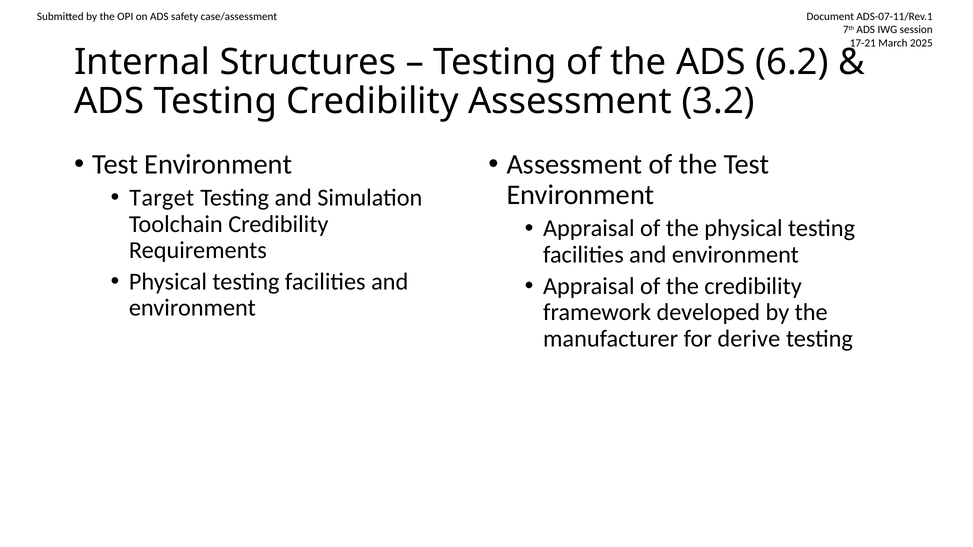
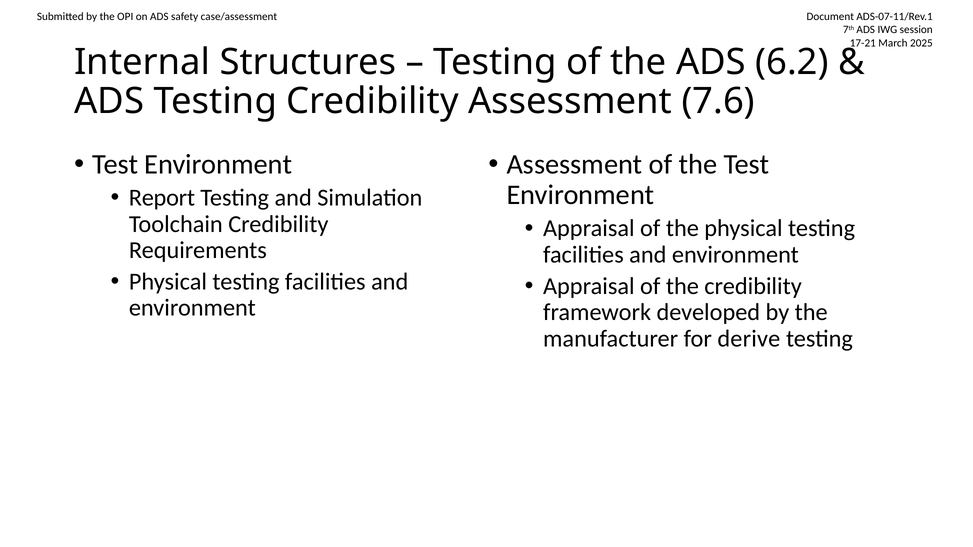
3.2: 3.2 -> 7.6 (718, 101)
Target: Target -> Report (162, 198)
